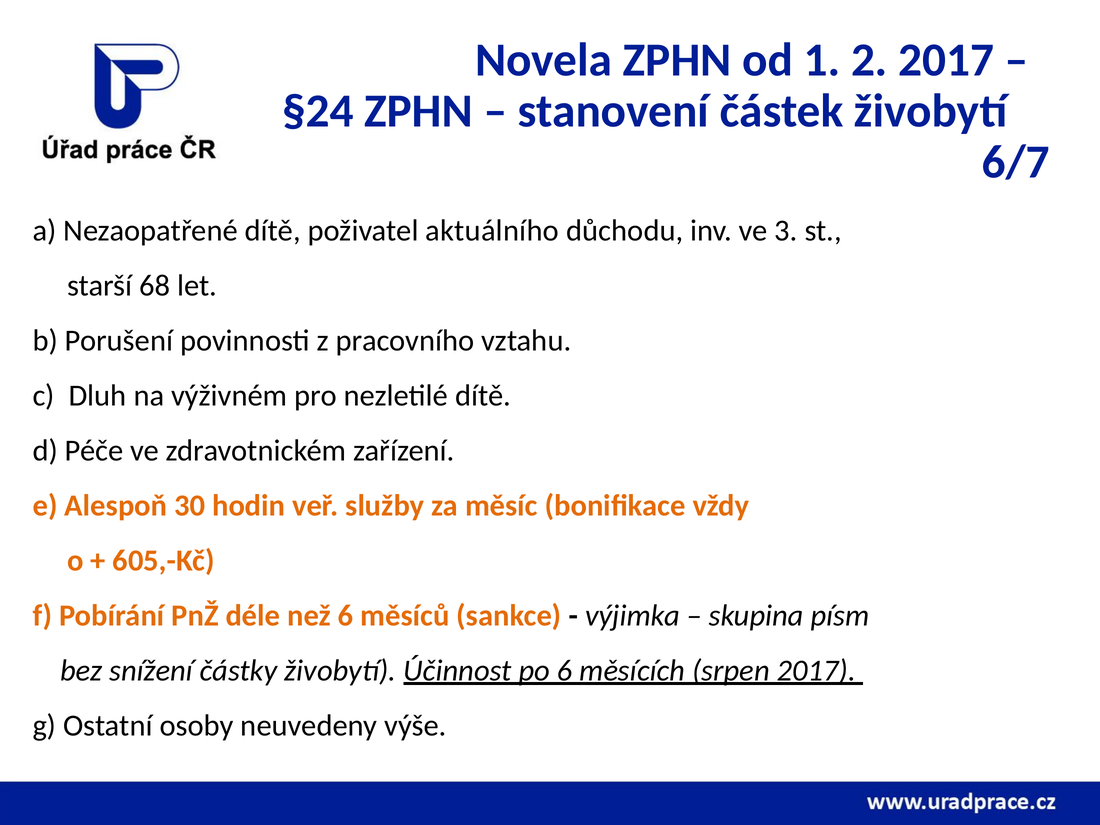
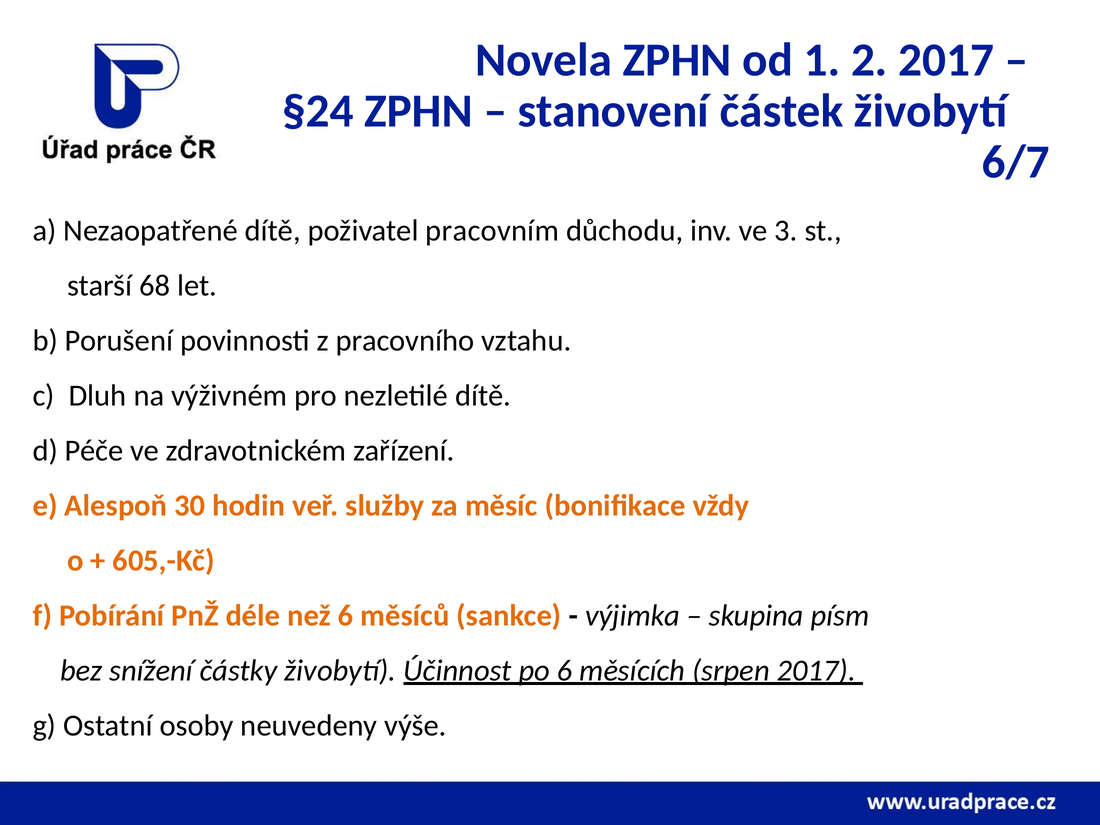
aktuálního: aktuálního -> pracovním (492, 231)
